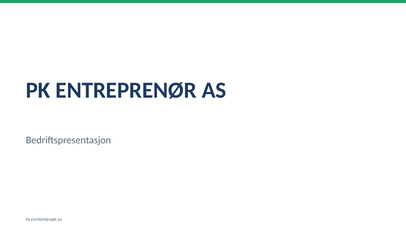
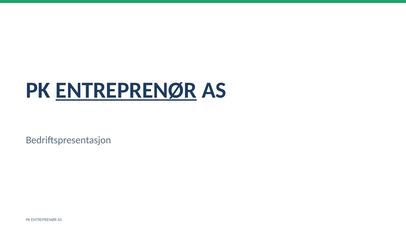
ENTREPRENØR underline: none -> present (126, 90)
